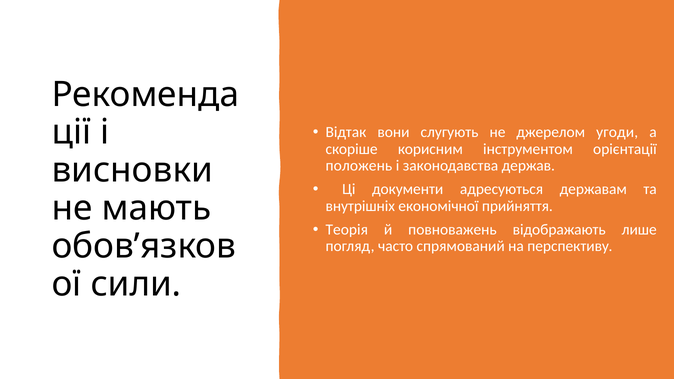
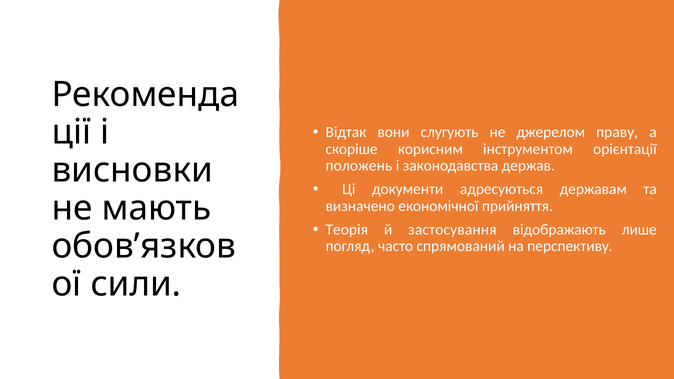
угоди: угоди -> праву (617, 132)
внутрішніх: внутрішніх -> визначено (360, 206)
повноважень: повноважень -> застосування (452, 230)
